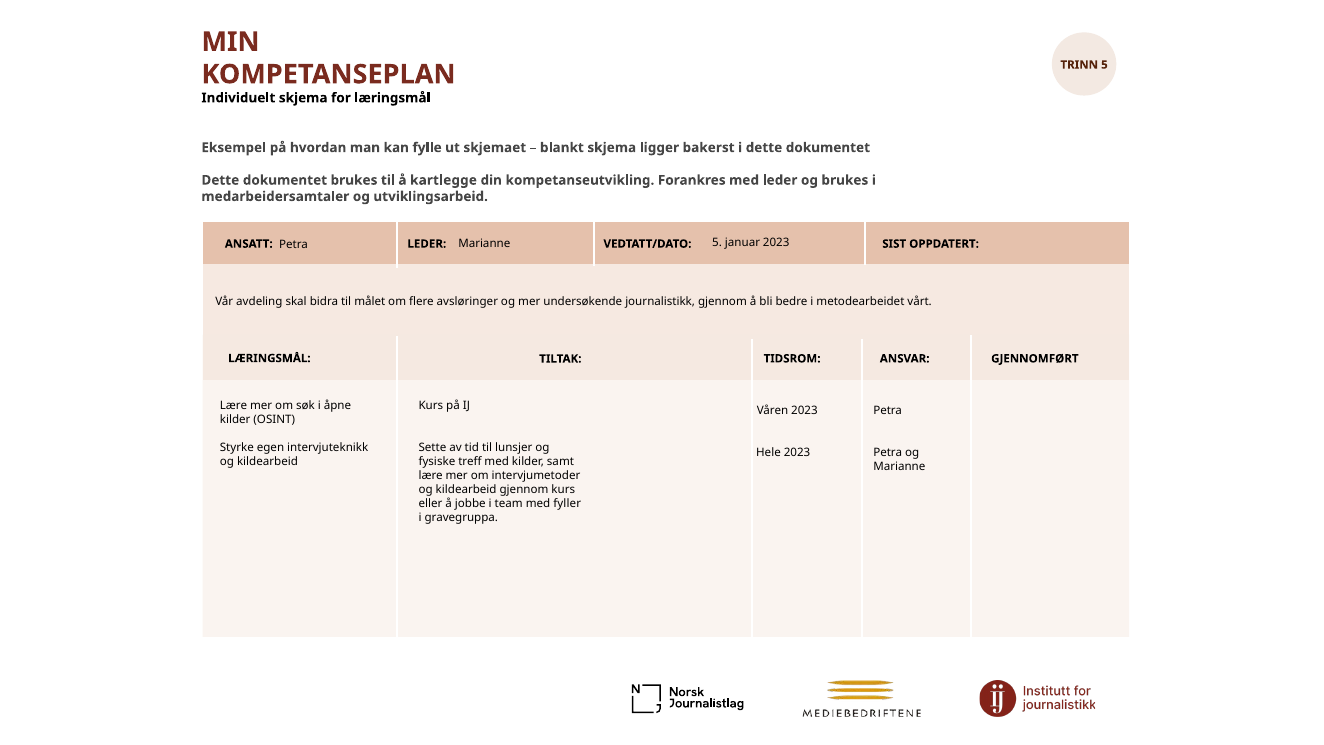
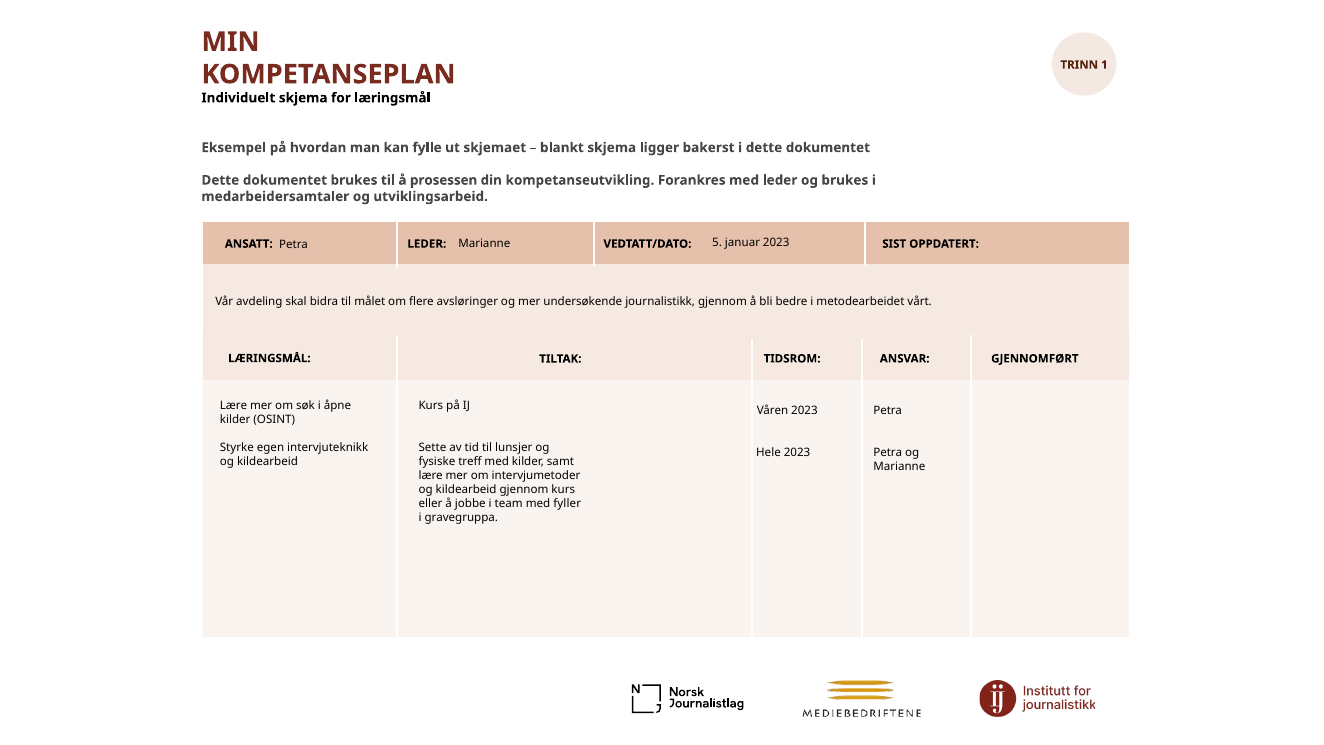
TRINN 5: 5 -> 1 (1104, 65)
kartlegge: kartlegge -> prosessen (444, 180)
